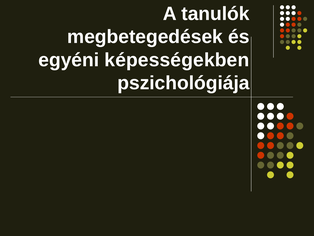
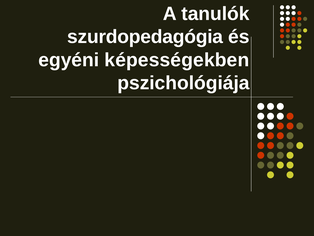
megbetegedések: megbetegedések -> szurdopedagógia (145, 37)
